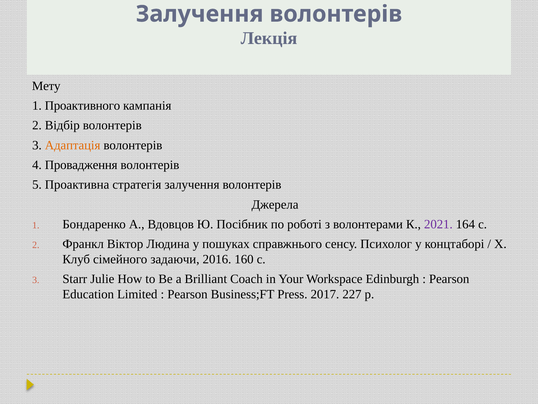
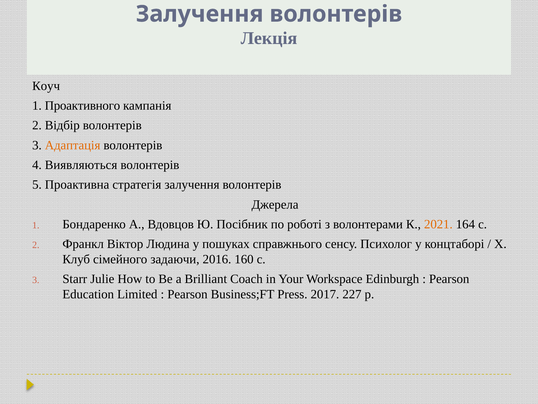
Мету: Мету -> Коуч (46, 86)
Провадження: Провадження -> Виявляються (81, 165)
2021 colour: purple -> orange (438, 224)
